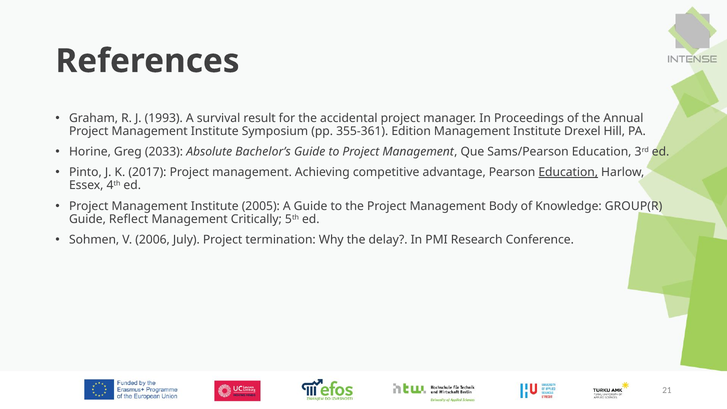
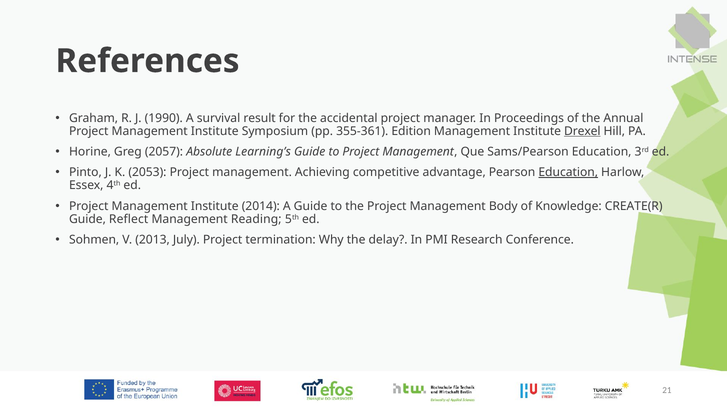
1993: 1993 -> 1990 (164, 118)
Drexel underline: none -> present (582, 131)
2033: 2033 -> 2057 (164, 152)
Bachelor’s: Bachelor’s -> Learning’s (263, 152)
2017: 2017 -> 2053 (147, 172)
2005: 2005 -> 2014 (261, 206)
GROUP(R: GROUP(R -> CREATE(R (634, 206)
Critically: Critically -> Reading (256, 219)
2006: 2006 -> 2013 (153, 240)
